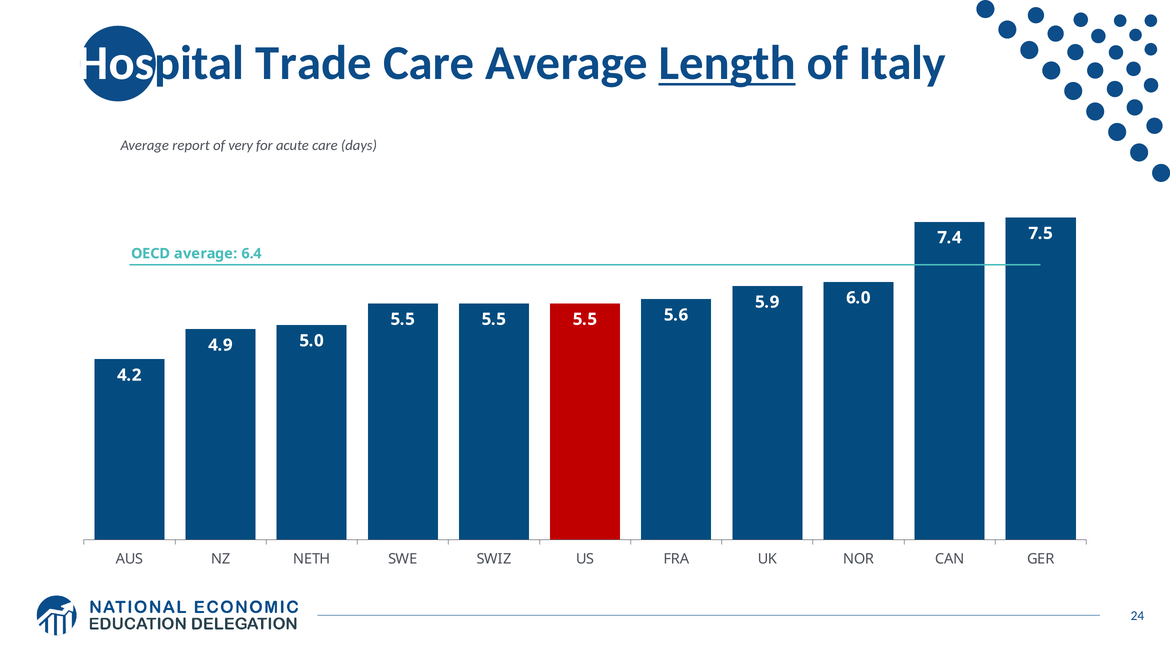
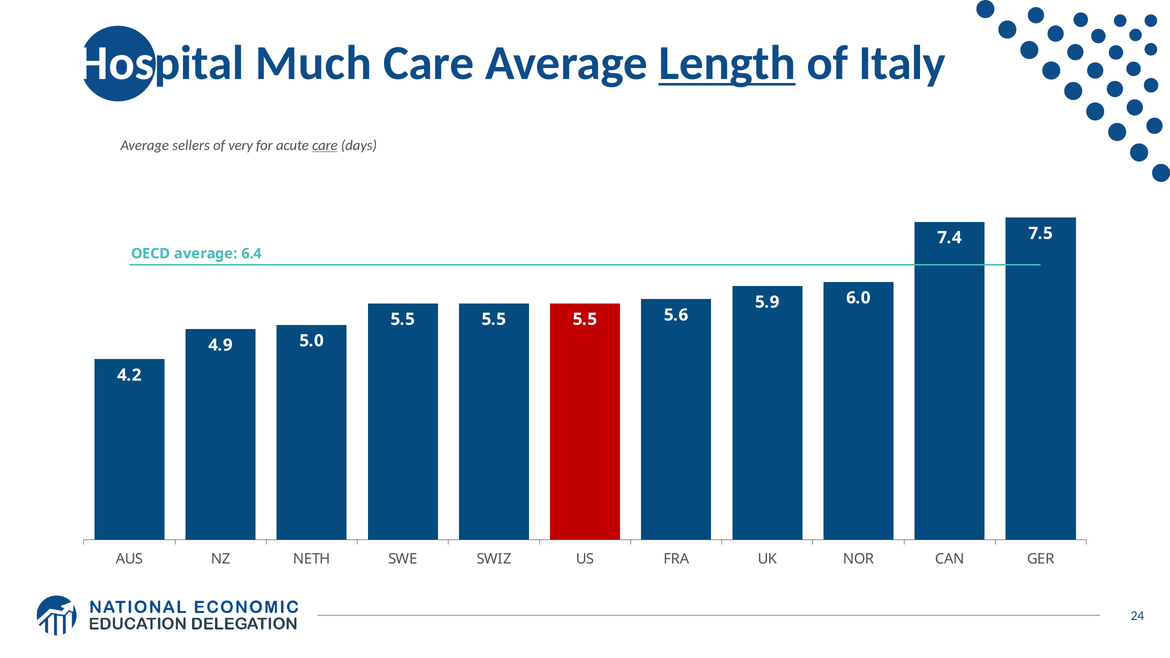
Trade: Trade -> Much (314, 63)
report: report -> sellers (191, 145)
care underline: none -> present (325, 145)
